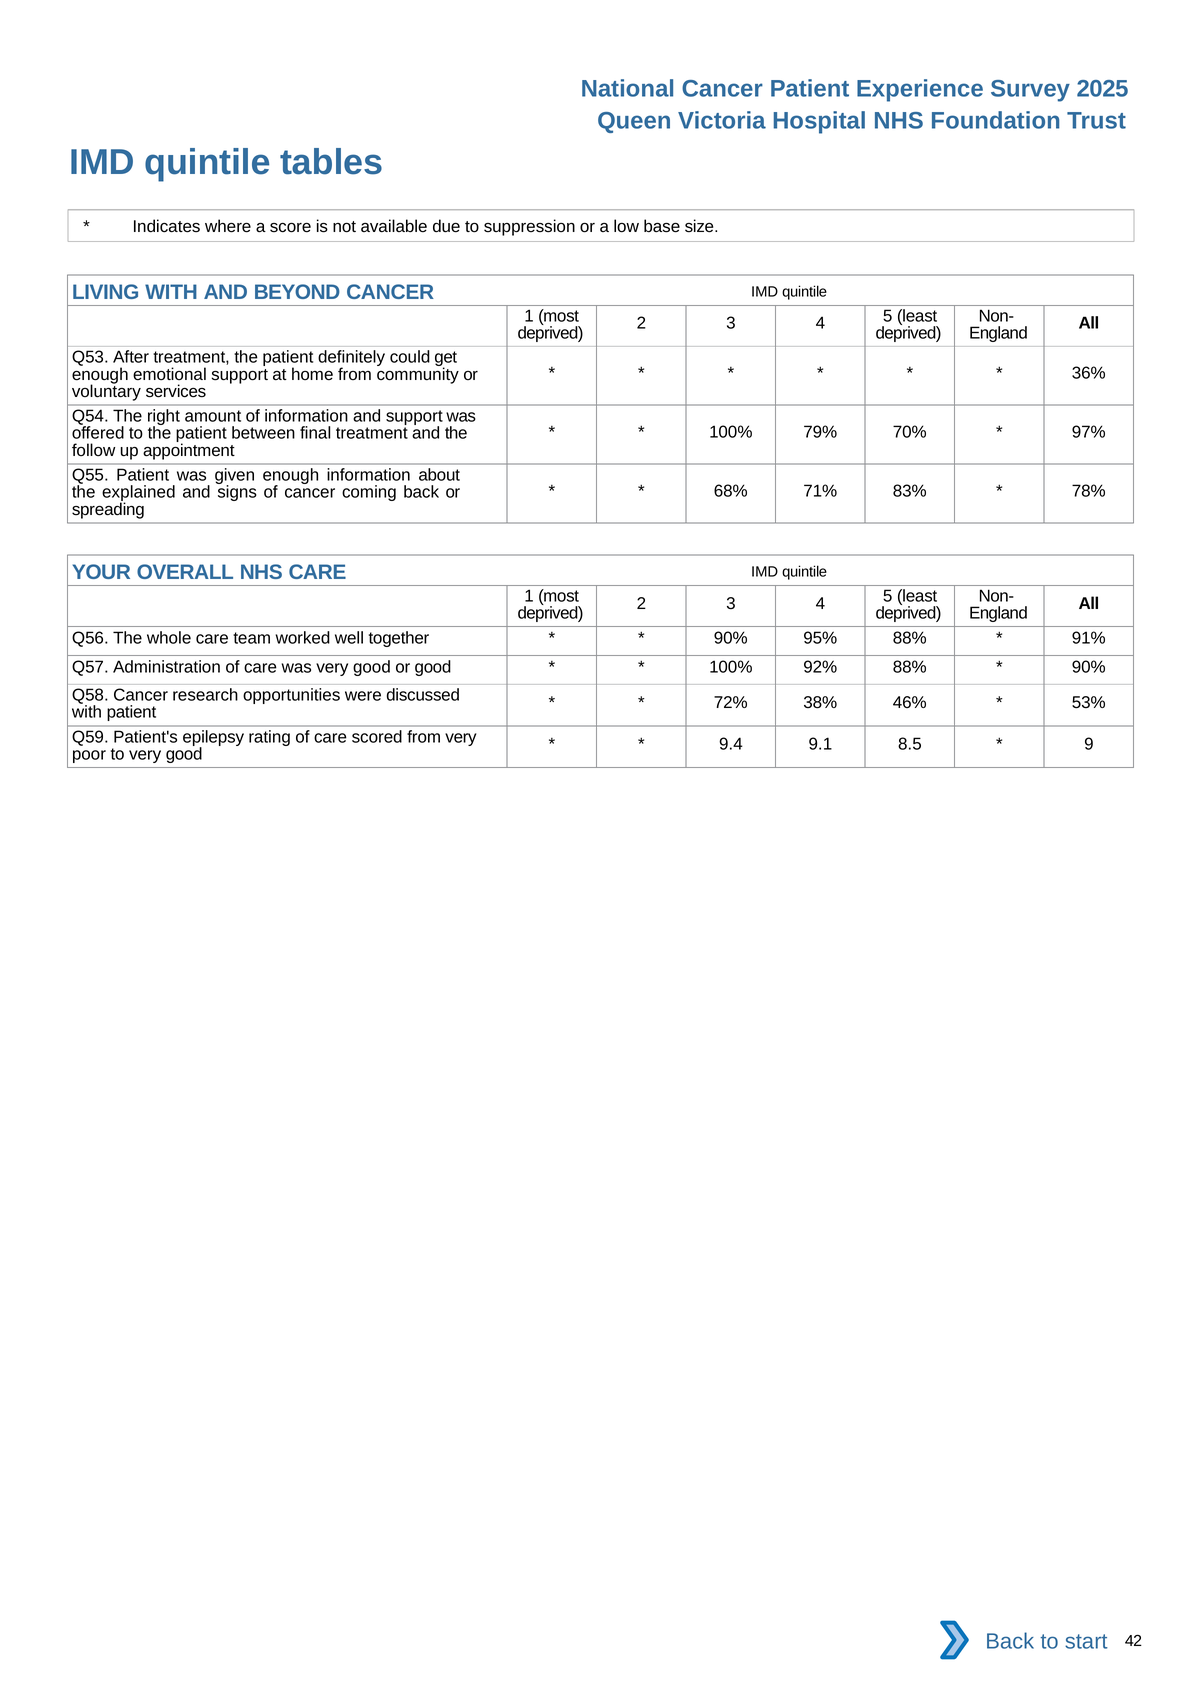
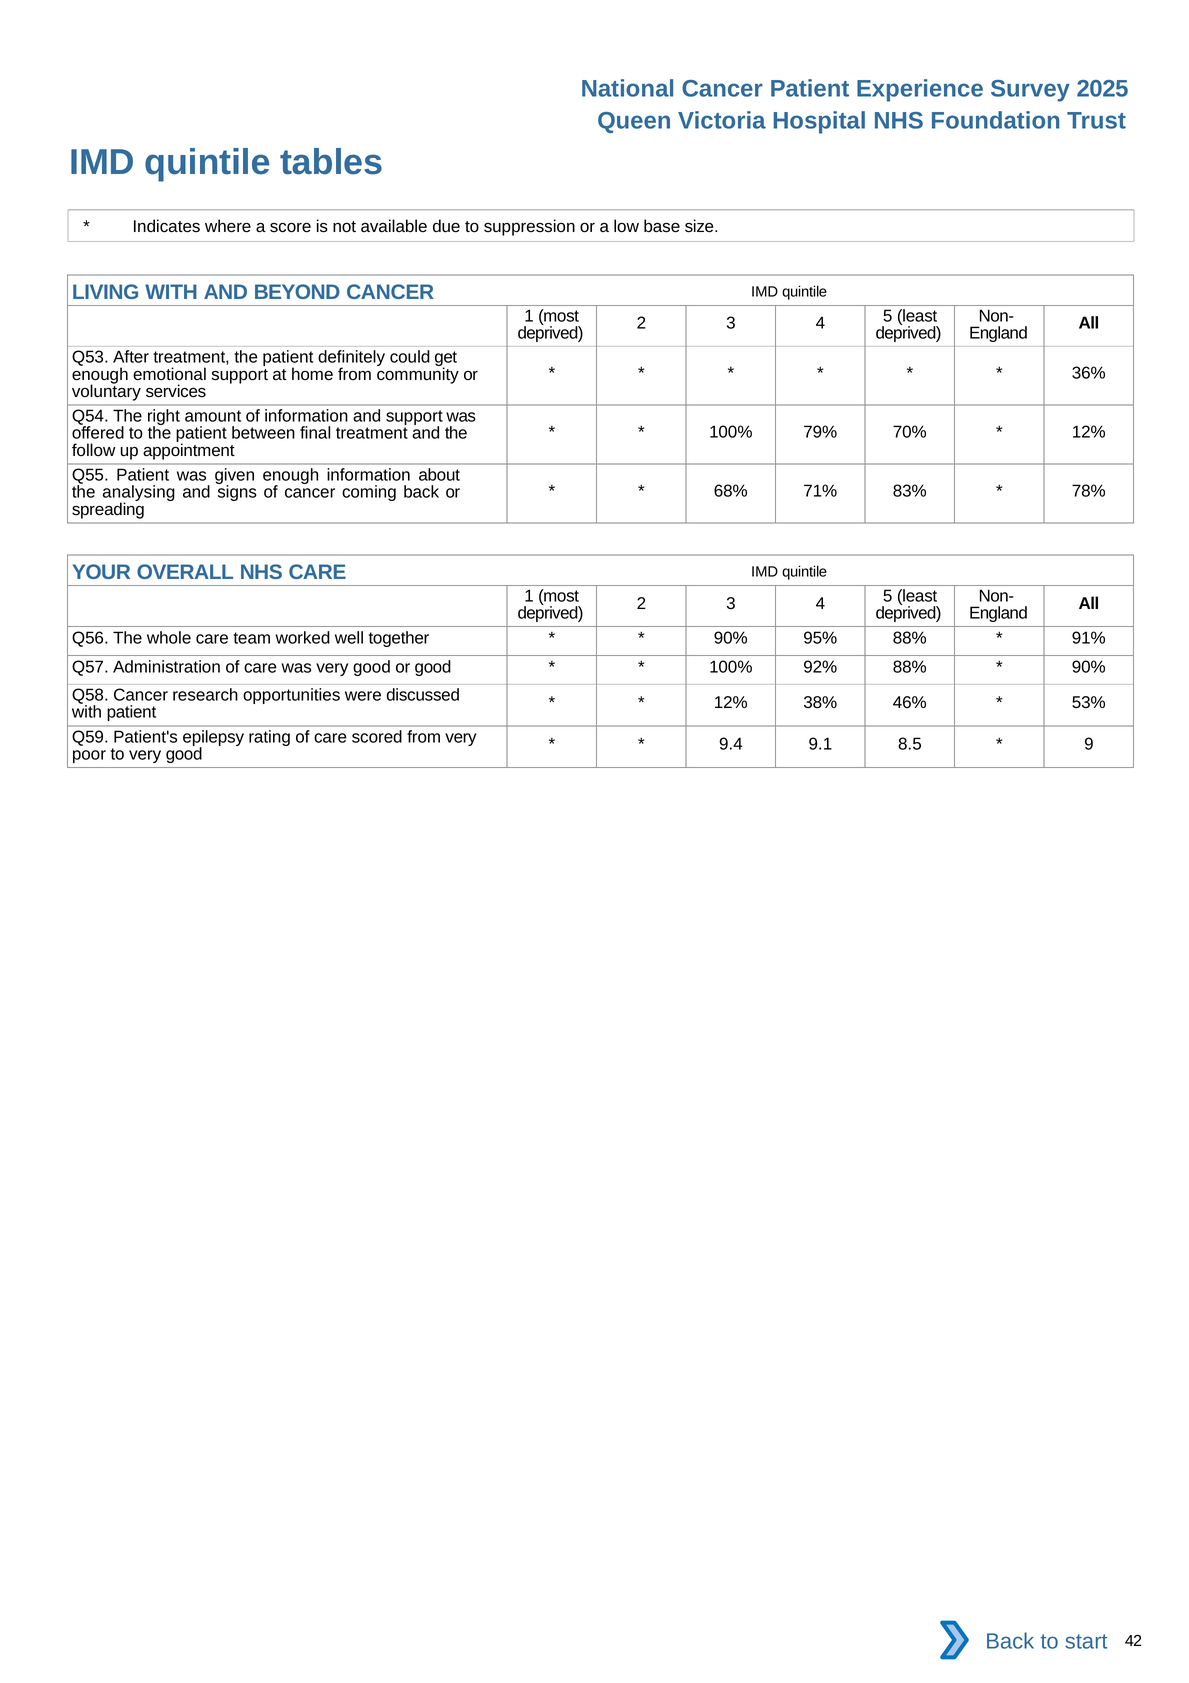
97%: 97% -> 12% (1089, 432)
explained: explained -> analysing (139, 492)
72%: 72% -> 12% (731, 702)
